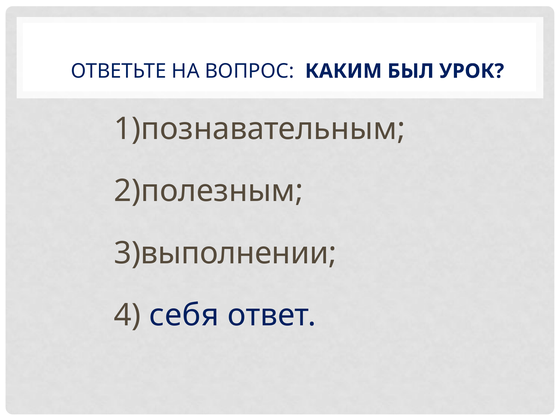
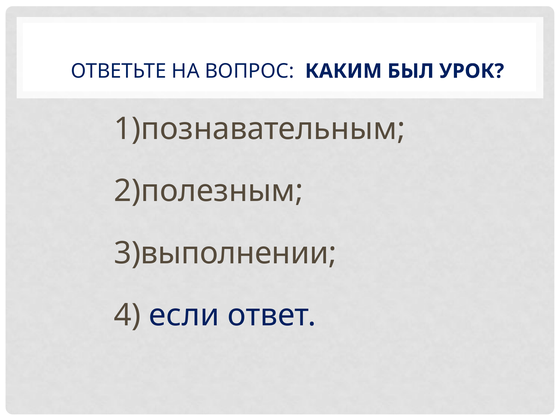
себя: себя -> если (184, 315)
